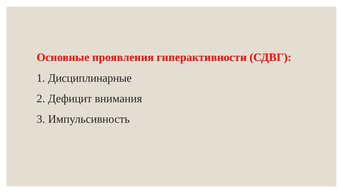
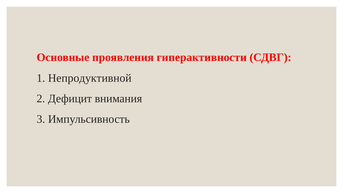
Дисциплинарные: Дисциплинарные -> Непродуктивной (90, 78)
